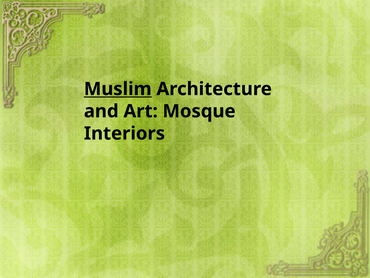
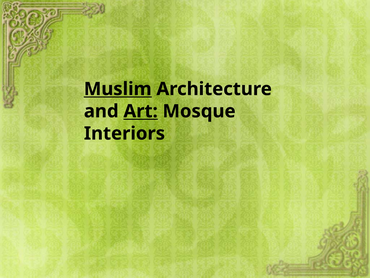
Art underline: none -> present (141, 111)
